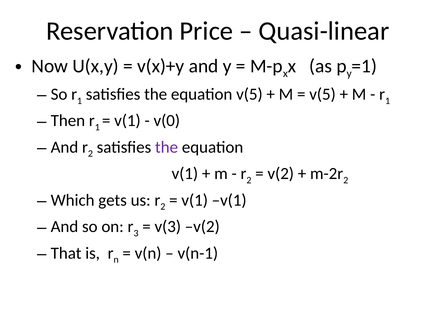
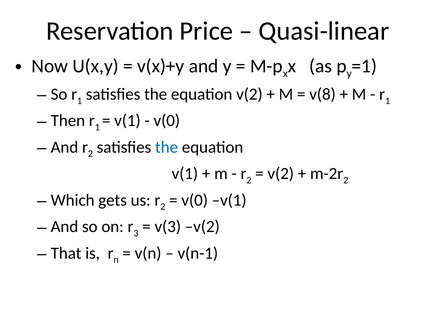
equation v(5: v(5 -> v(2 (249, 94)
v(5: v(5 -> v(8 (322, 94)
the colour: purple -> blue (167, 147)
v(1: v(1 -> v(0 (195, 200)
